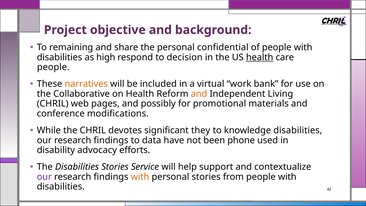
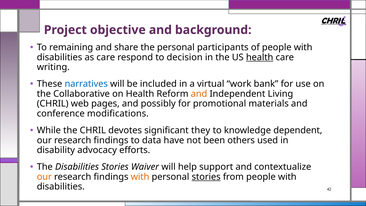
confidential: confidential -> participants (223, 47)
as high: high -> care (106, 57)
people: people -> writing (53, 67)
narratives colour: orange -> blue (86, 84)
knowledge disabilities: disabilities -> dependent (298, 130)
phone: phone -> others (241, 140)
Service: Service -> Waiver (145, 167)
our colour: purple -> orange (44, 177)
stories underline: none -> present (206, 177)
